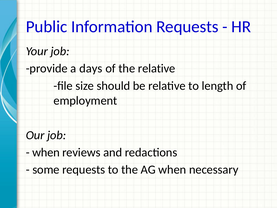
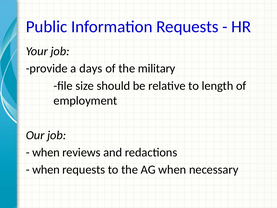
the relative: relative -> military (157, 68)
some: some -> when (46, 169)
